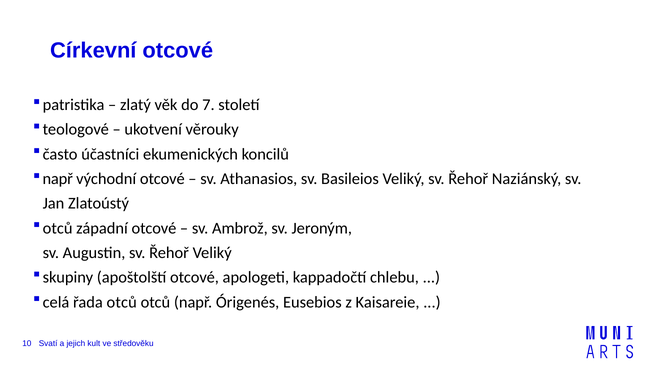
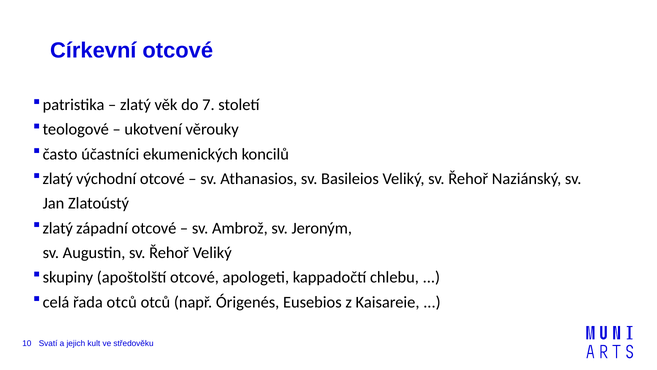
např: např -> zlatý (58, 179)
otců: otců -> zlatý (58, 228)
